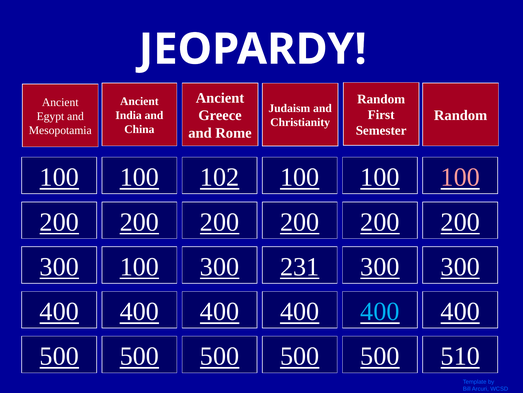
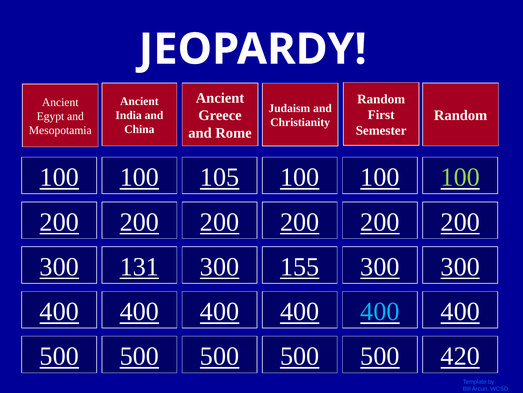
102: 102 -> 105 (220, 177)
100 colour: pink -> light green (460, 177)
300 100: 100 -> 131 (139, 266)
231: 231 -> 155 (300, 266)
510: 510 -> 420 (460, 356)
